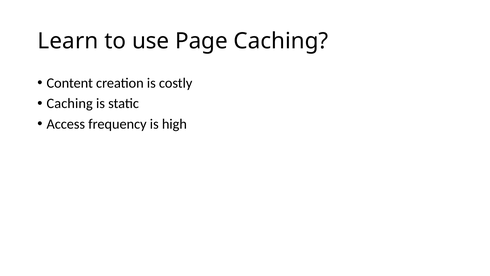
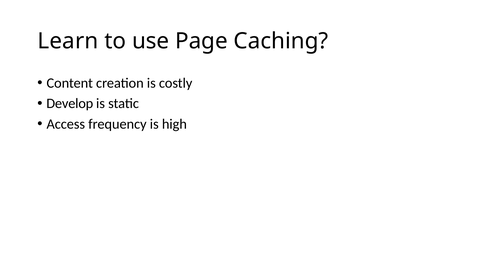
Caching: Caching -> Develop (70, 103)
